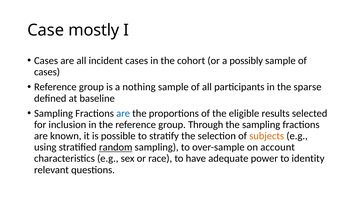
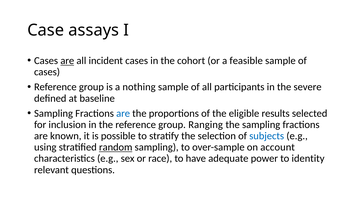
mostly: mostly -> assays (94, 30)
are underline: none -> present (67, 61)
possibly: possibly -> feasible (246, 61)
sparse: sparse -> severe (308, 87)
Through: Through -> Ranging (206, 125)
subjects colour: orange -> blue (267, 136)
